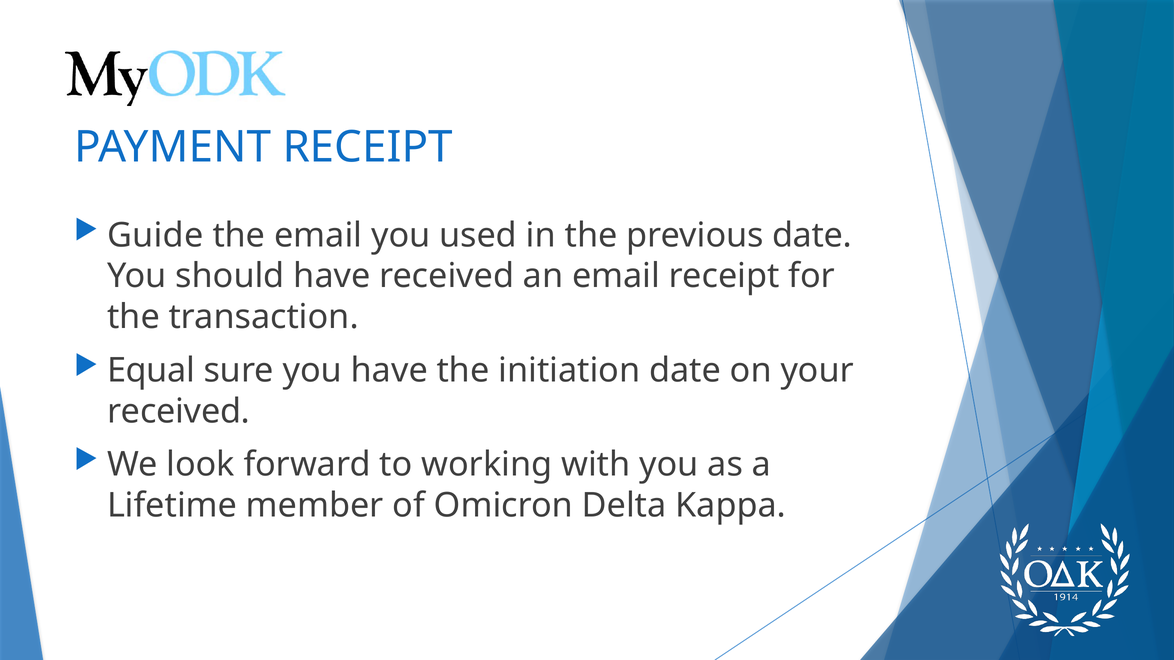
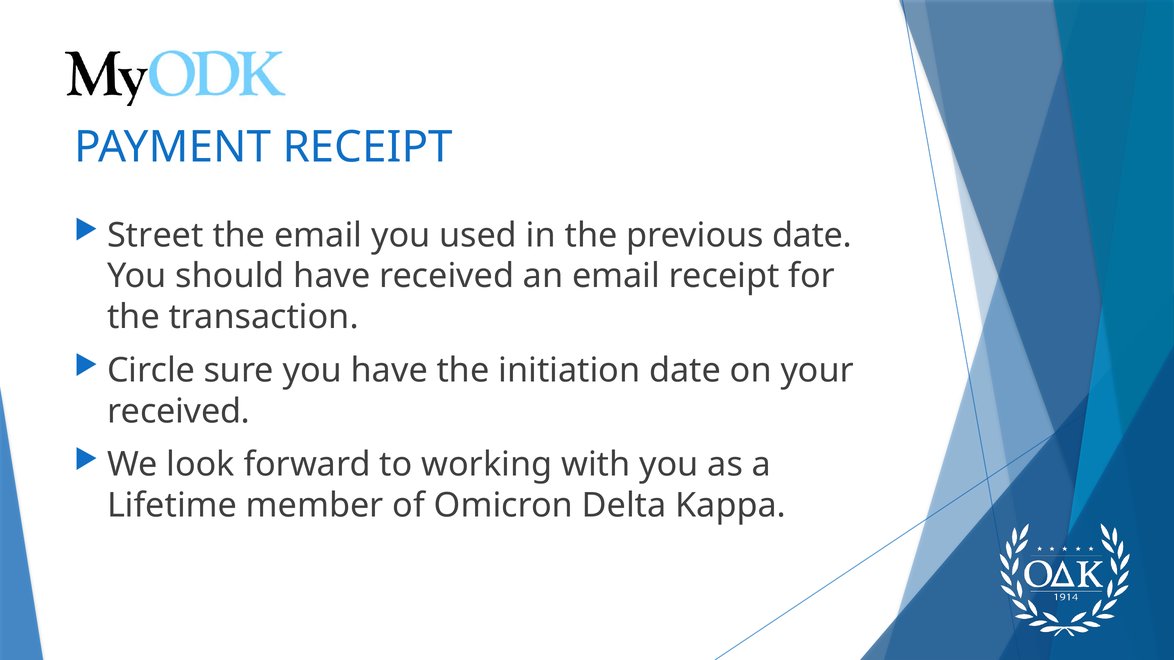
Guide: Guide -> Street (155, 235)
Equal: Equal -> Circle (151, 371)
